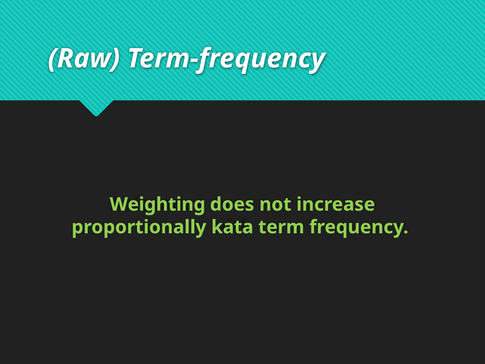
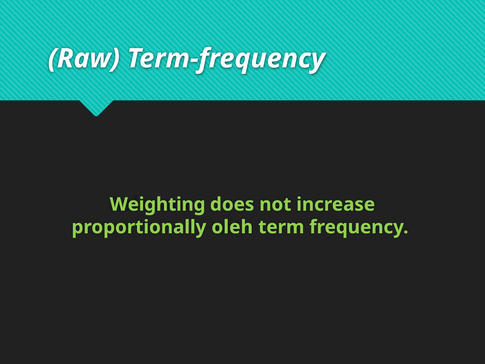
kata: kata -> oleh (232, 227)
